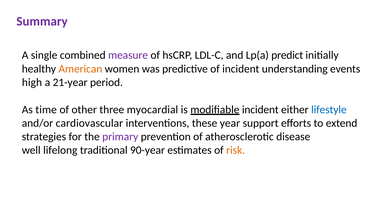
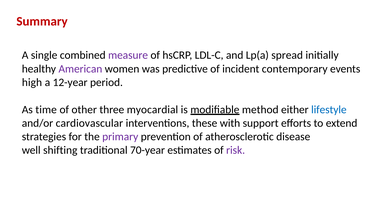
Summary colour: purple -> red (42, 21)
predict: predict -> spread (287, 55)
American colour: orange -> purple (80, 69)
understanding: understanding -> contemporary (295, 69)
21-year: 21-year -> 12-year (70, 82)
modifiable incident: incident -> method (260, 110)
year: year -> with (230, 123)
lifelong: lifelong -> shifting (60, 150)
90-year: 90-year -> 70-year (147, 150)
risk colour: orange -> purple (236, 150)
